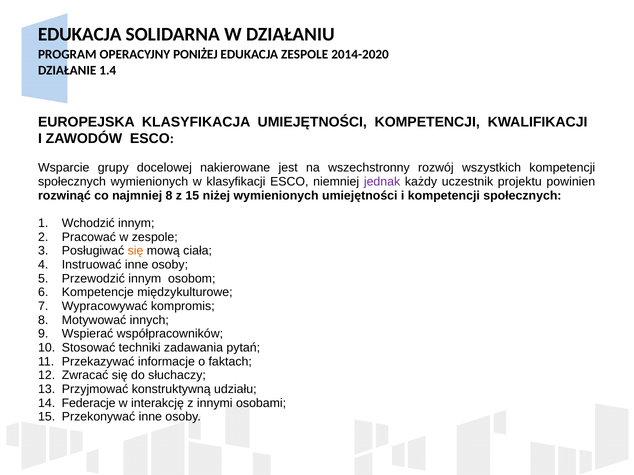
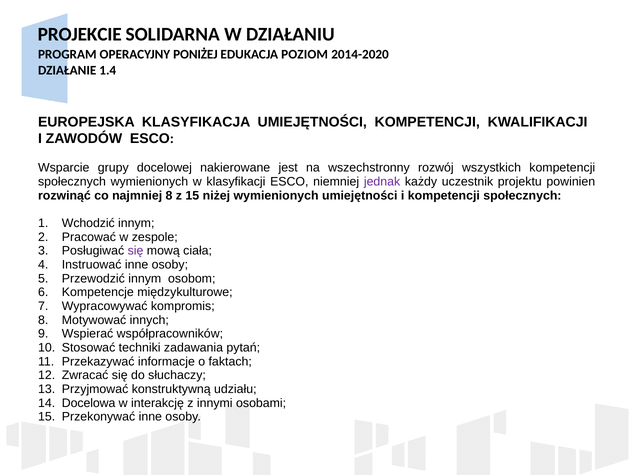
EDUKACJA: EDUKACJA -> PROJEKCIE (80, 35)
EDUKACJA ZESPOLE: ZESPOLE -> POZIOM (305, 54)
się colour: orange -> purple (136, 251)
Federacje: Federacje -> Docelowa (89, 403)
